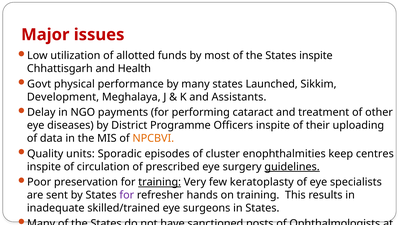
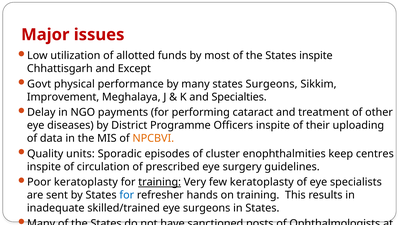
Health: Health -> Except (134, 68)
states Launched: Launched -> Surgeons (272, 84)
Development: Development -> Improvement (63, 97)
Assistants: Assistants -> Specialties (239, 97)
guidelines underline: present -> none (292, 166)
Poor preservation: preservation -> keratoplasty (86, 182)
for colour: purple -> blue (127, 195)
